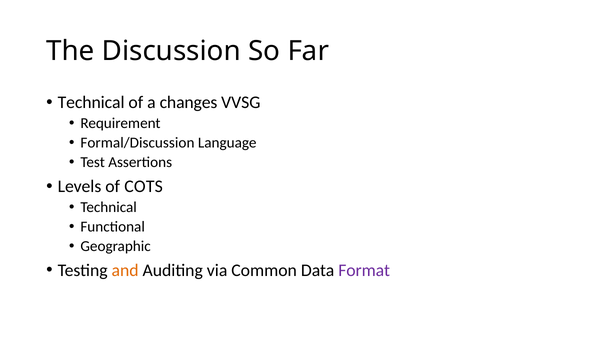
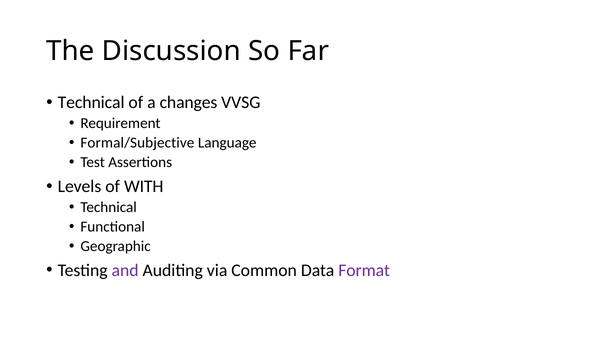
Formal/Discussion: Formal/Discussion -> Formal/Subjective (137, 143)
COTS: COTS -> WITH (144, 187)
and colour: orange -> purple (125, 271)
